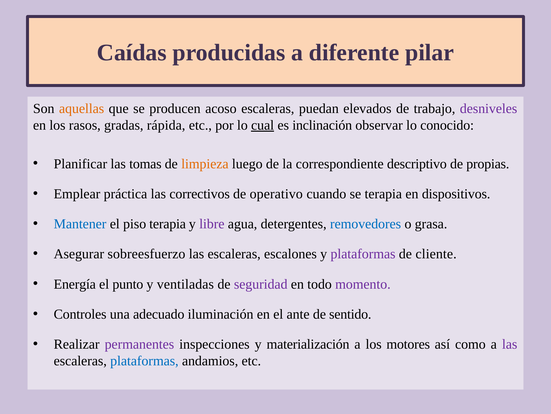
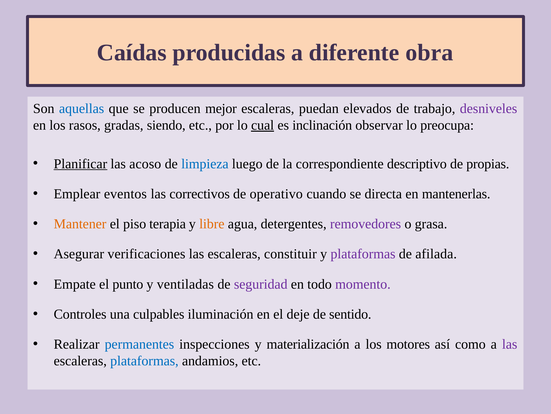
pilar: pilar -> obra (429, 53)
aquellas colour: orange -> blue (82, 108)
acoso: acoso -> mejor (221, 108)
rápida: rápida -> siendo (166, 125)
conocido: conocido -> preocupa (447, 125)
Planificar underline: none -> present (80, 164)
tomas: tomas -> acoso (145, 164)
limpieza colour: orange -> blue (205, 164)
práctica: práctica -> eventos (125, 194)
se terapia: terapia -> directa (383, 194)
dispositivos: dispositivos -> mantenerlas (456, 194)
Mantener colour: blue -> orange (80, 224)
libre colour: purple -> orange (212, 224)
removedores colour: blue -> purple (366, 224)
sobreesfuerzo: sobreesfuerzo -> verificaciones (146, 254)
escalones: escalones -> constituir (290, 254)
cliente: cliente -> afilada (436, 254)
Energía: Energía -> Empate (75, 284)
adecuado: adecuado -> culpables (159, 314)
ante: ante -> deje (298, 314)
permanentes colour: purple -> blue (139, 344)
